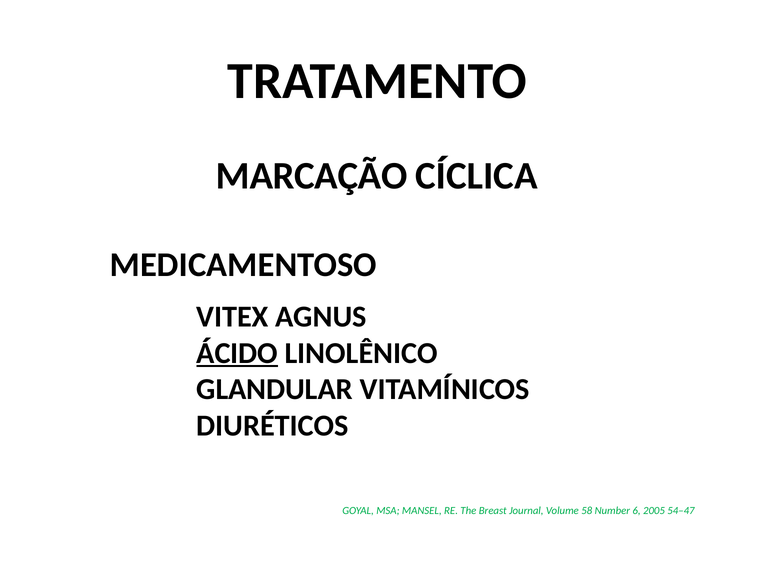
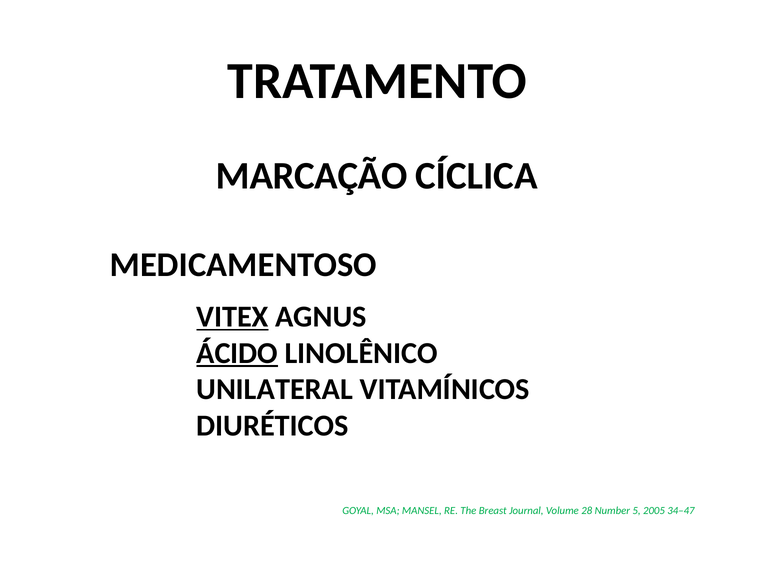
VITEX underline: none -> present (232, 316)
GLANDULAR: GLANDULAR -> UNILATERAL (275, 389)
58: 58 -> 28 (587, 510)
6: 6 -> 5 (637, 510)
54–47: 54–47 -> 34–47 (681, 510)
